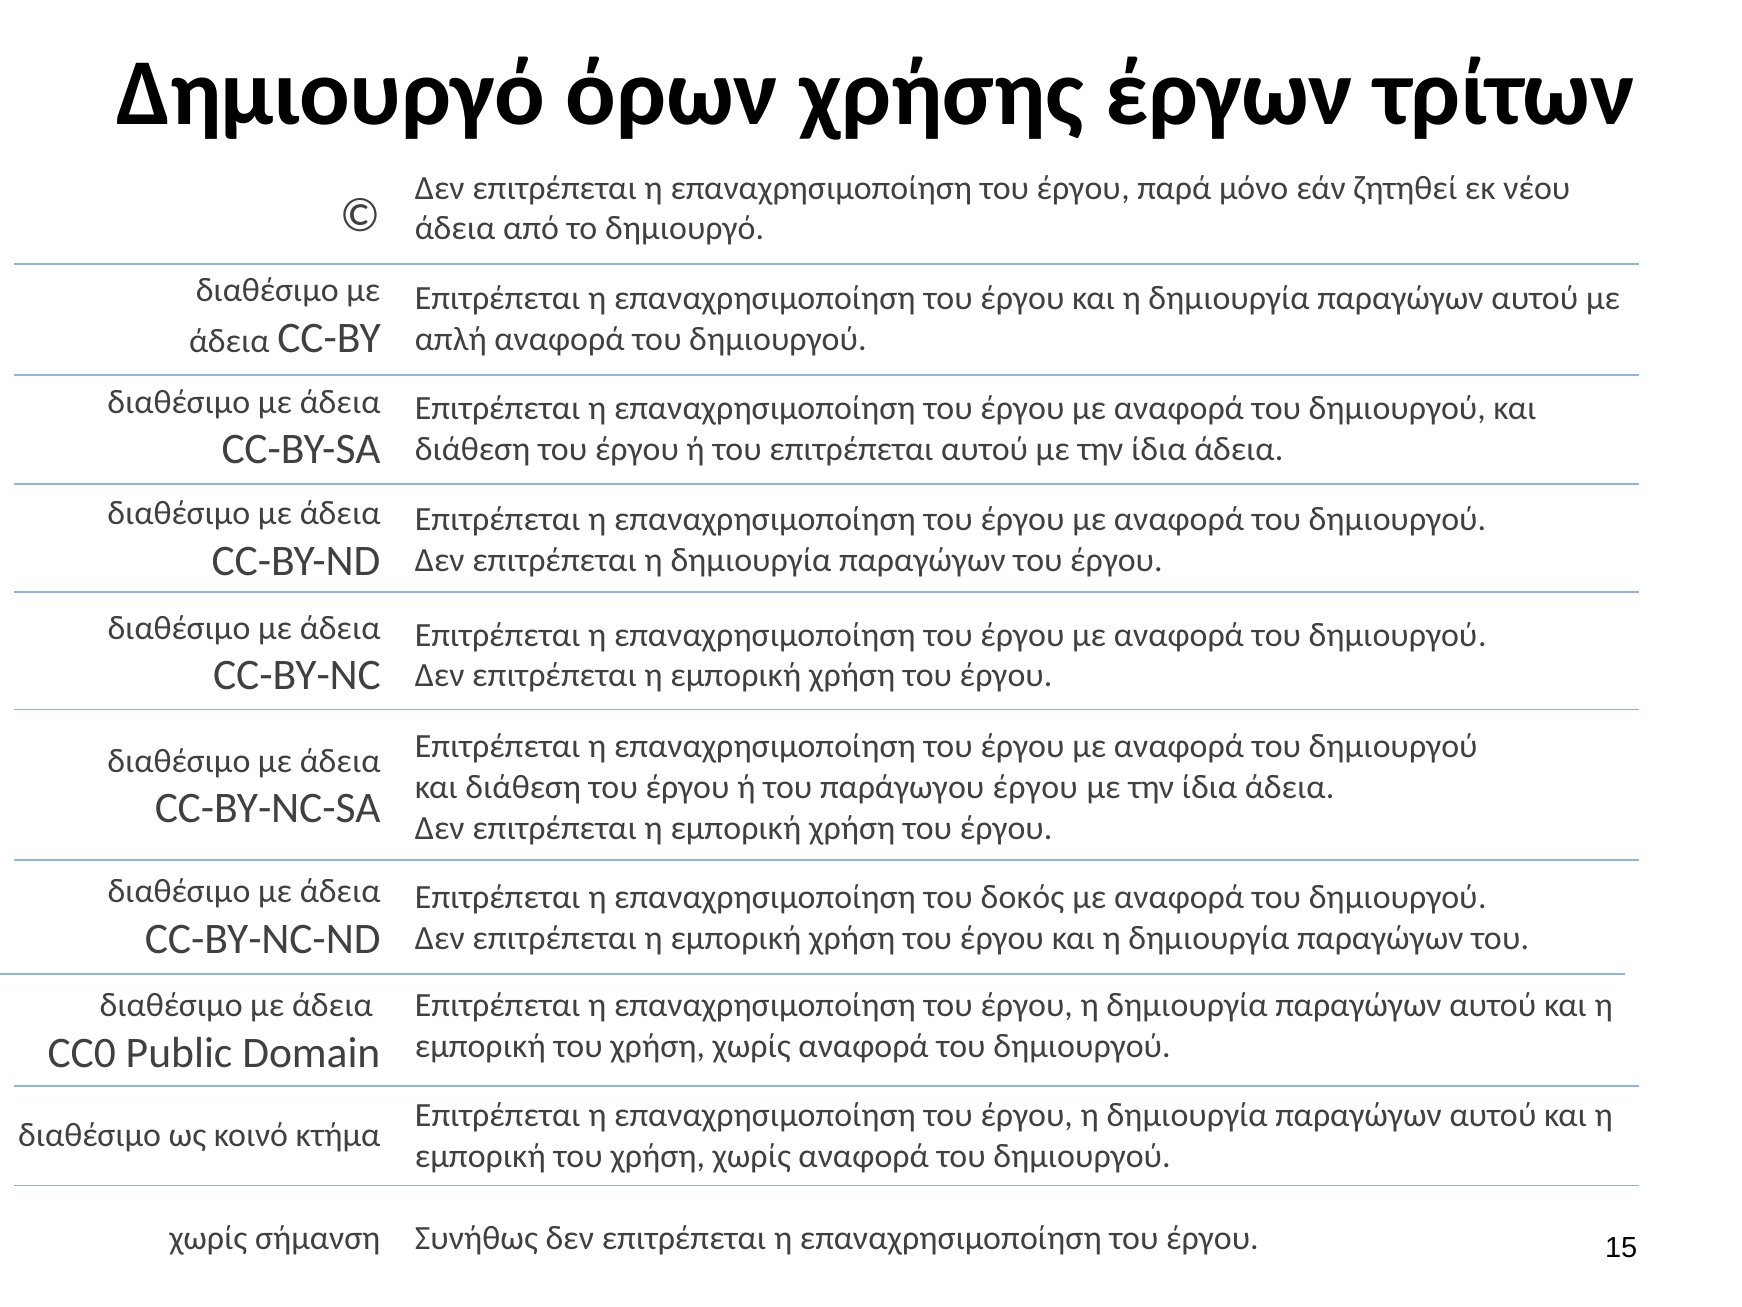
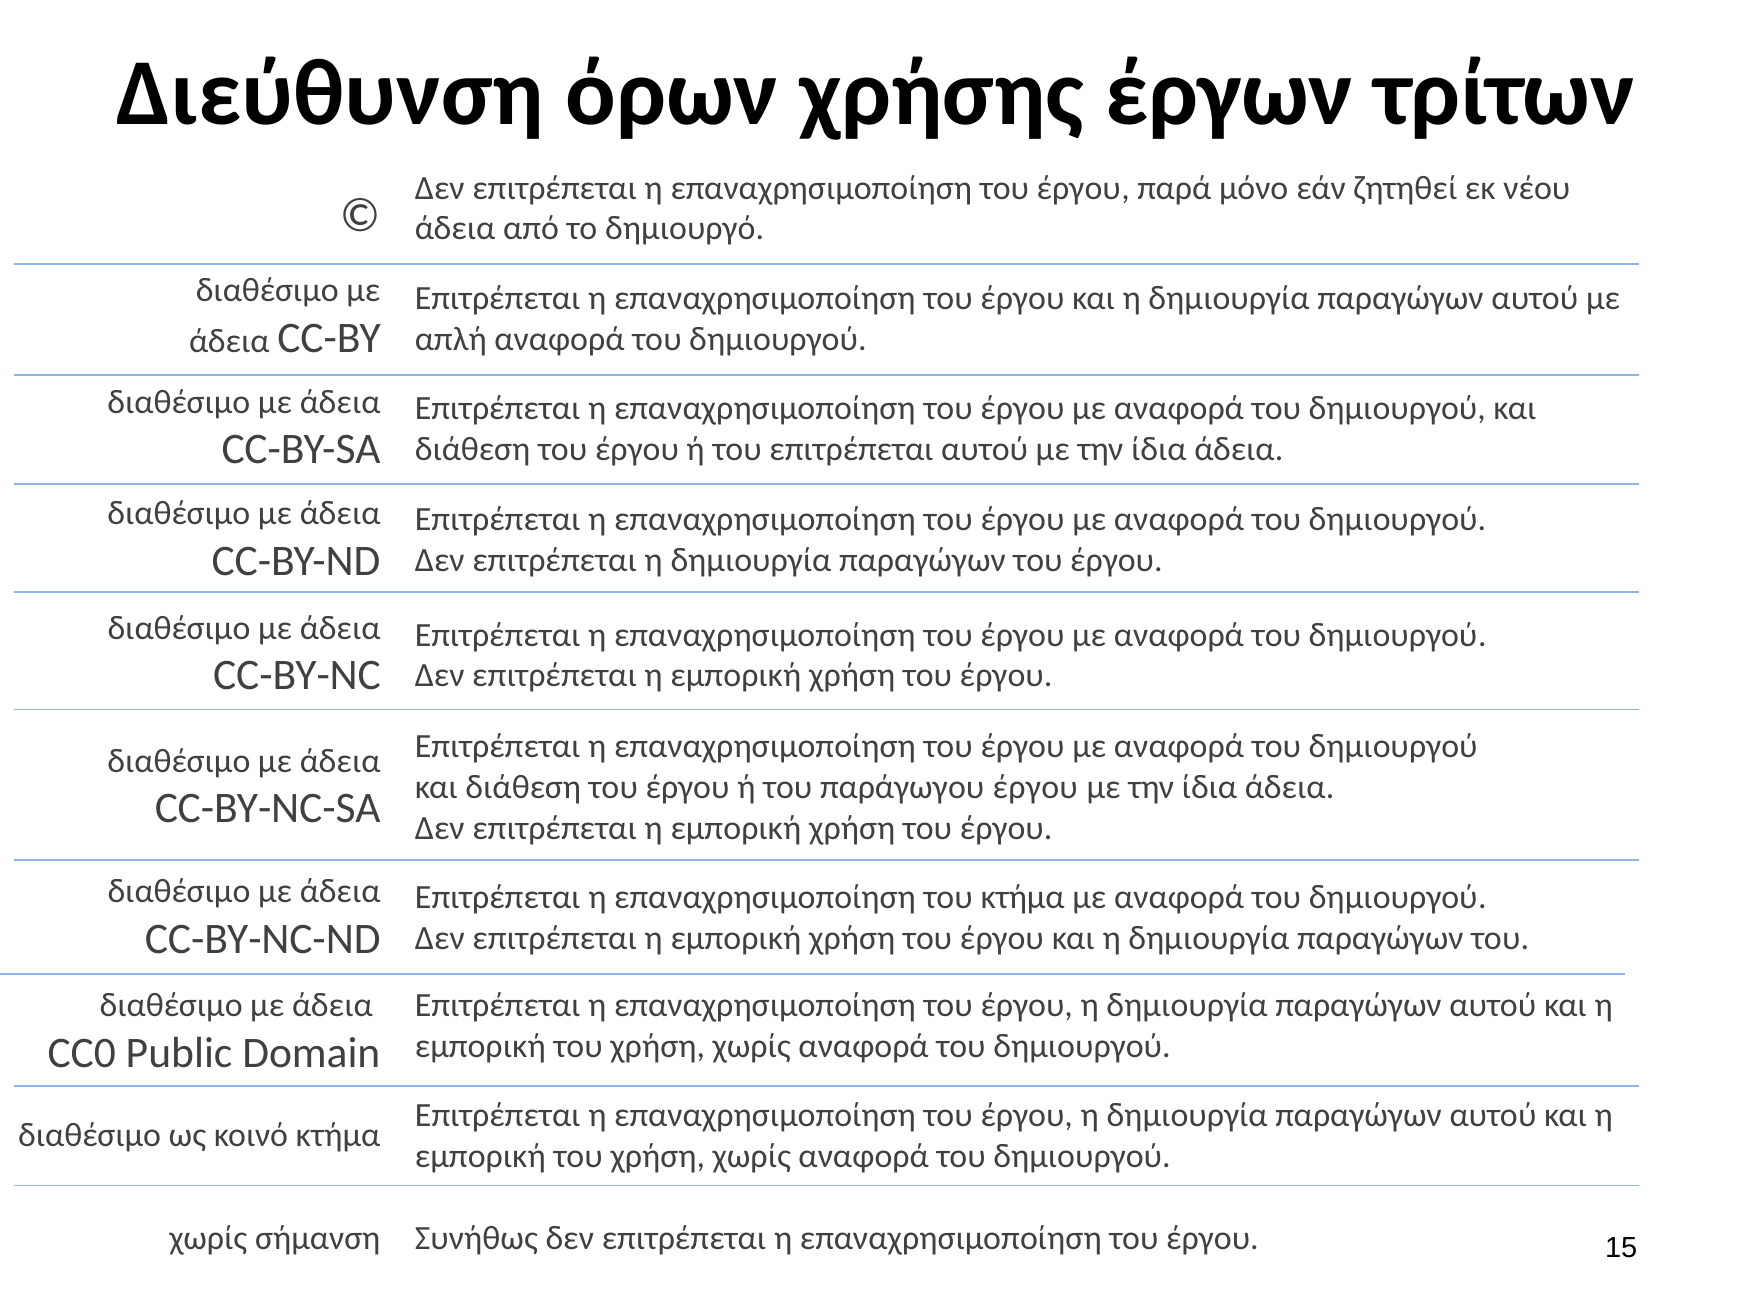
Δημιουργό: Δημιουργό -> Διεύθυνση (330, 93)
του δοκός: δοκός -> κτήμα (1023, 897)
